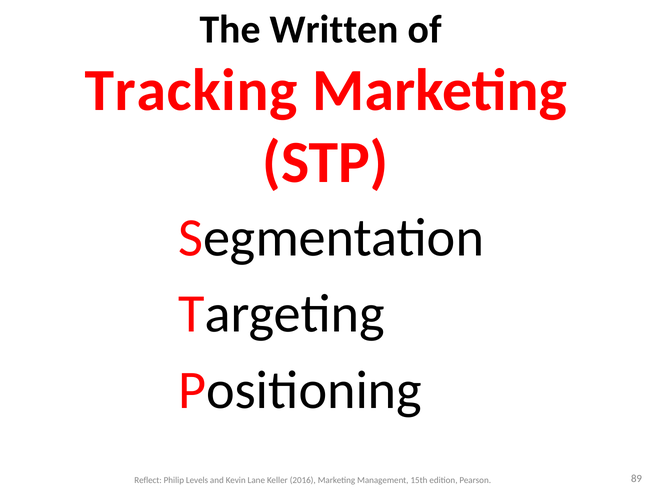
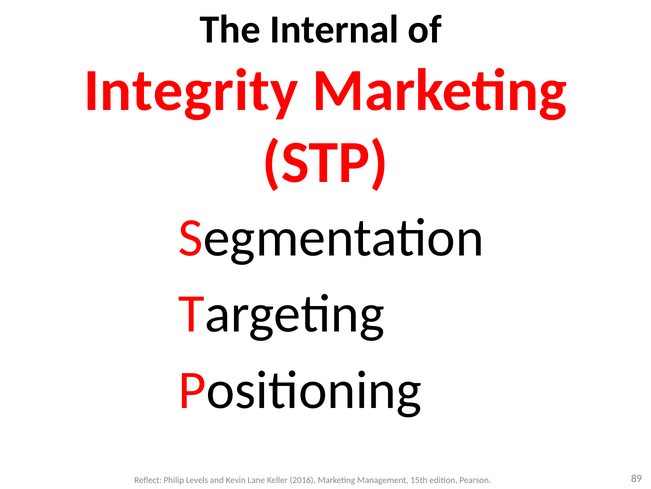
Written: Written -> Internal (334, 30)
Tracking: Tracking -> Integrity (191, 91)
